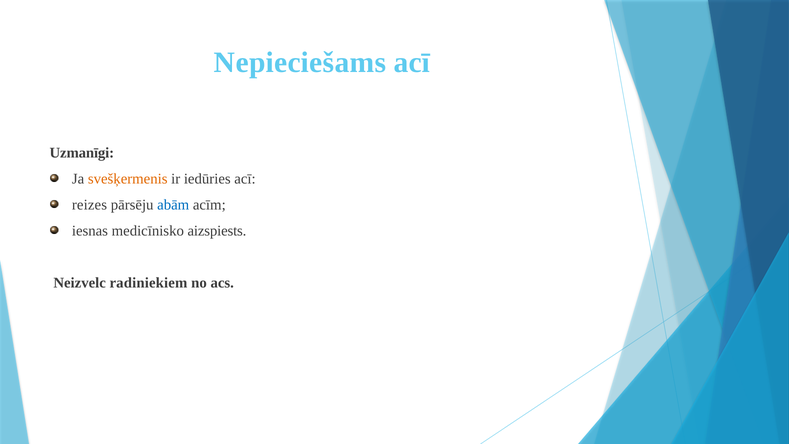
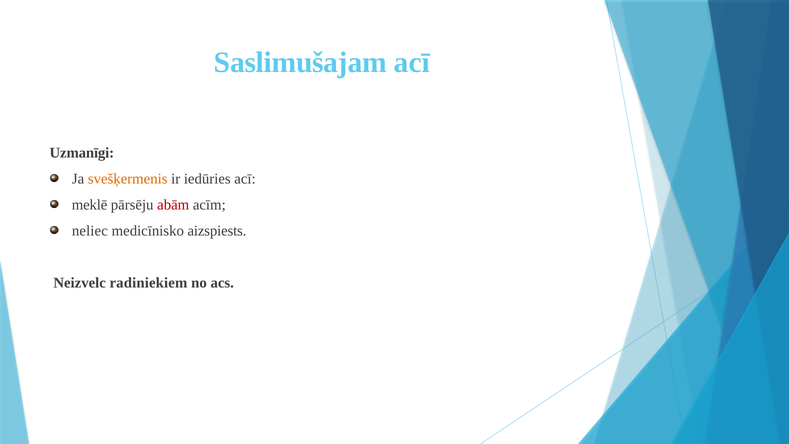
Nepieciešams: Nepieciešams -> Saslimušajam (300, 62)
reizes: reizes -> meklē (90, 205)
abām colour: blue -> red (173, 205)
iesnas: iesnas -> neliec (90, 231)
